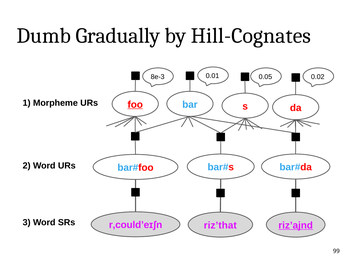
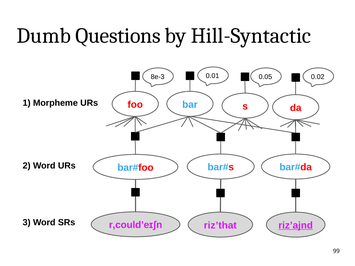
Gradually: Gradually -> Questions (118, 36)
Hill-Cognates: Hill-Cognates -> Hill-Syntactic (251, 36)
foo underline: present -> none (135, 105)
